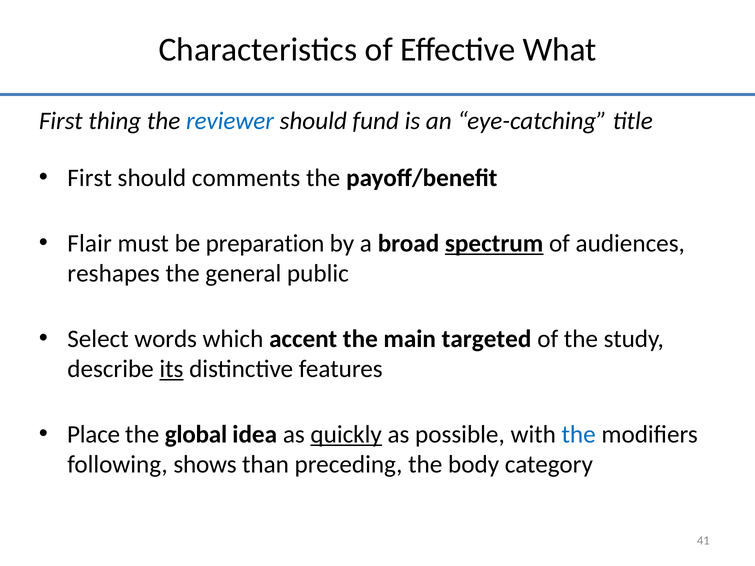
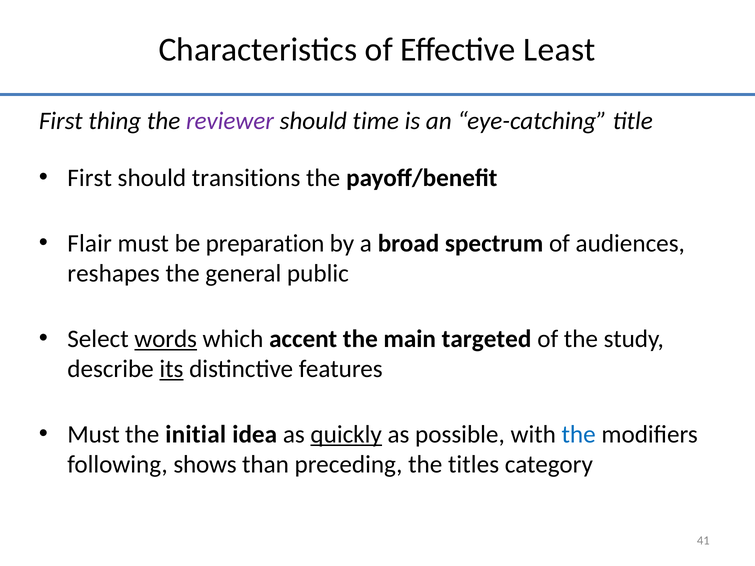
What: What -> Least (559, 50)
reviewer colour: blue -> purple (230, 121)
fund: fund -> time (376, 121)
comments: comments -> transitions (246, 178)
spectrum underline: present -> none (494, 243)
words underline: none -> present (166, 339)
Place: Place -> Must (94, 435)
global: global -> initial (196, 435)
body: body -> titles (474, 465)
